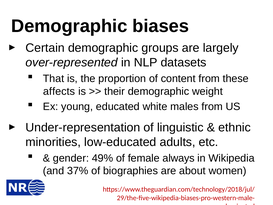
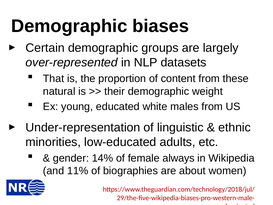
affects: affects -> natural (59, 91)
49%: 49% -> 14% (103, 158)
37%: 37% -> 11% (78, 171)
